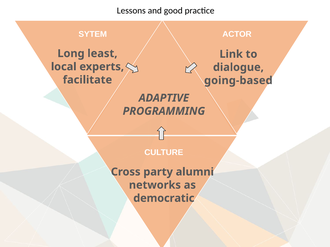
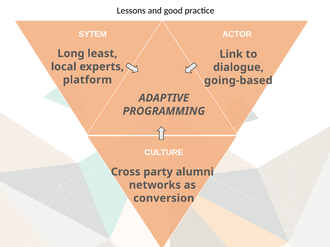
facilitate: facilitate -> platform (87, 80)
democratic: democratic -> conversion (164, 199)
